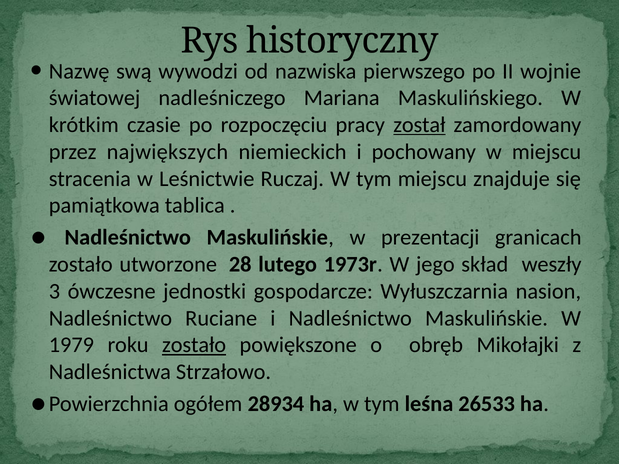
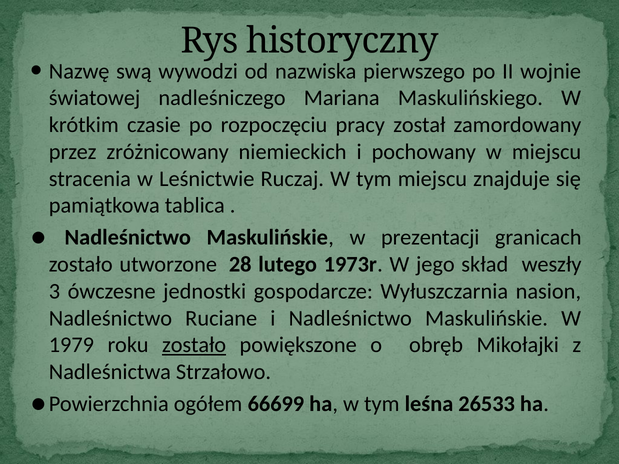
został underline: present -> none (419, 125)
największych: największych -> zróżnicowany (168, 152)
28934: 28934 -> 66699 (276, 404)
